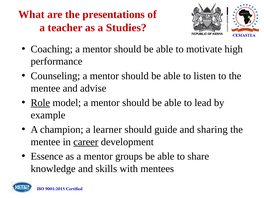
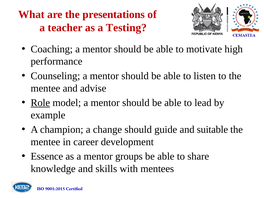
Studies: Studies -> Testing (126, 28)
learner: learner -> change (107, 130)
sharing: sharing -> suitable (212, 130)
career underline: present -> none (86, 142)
